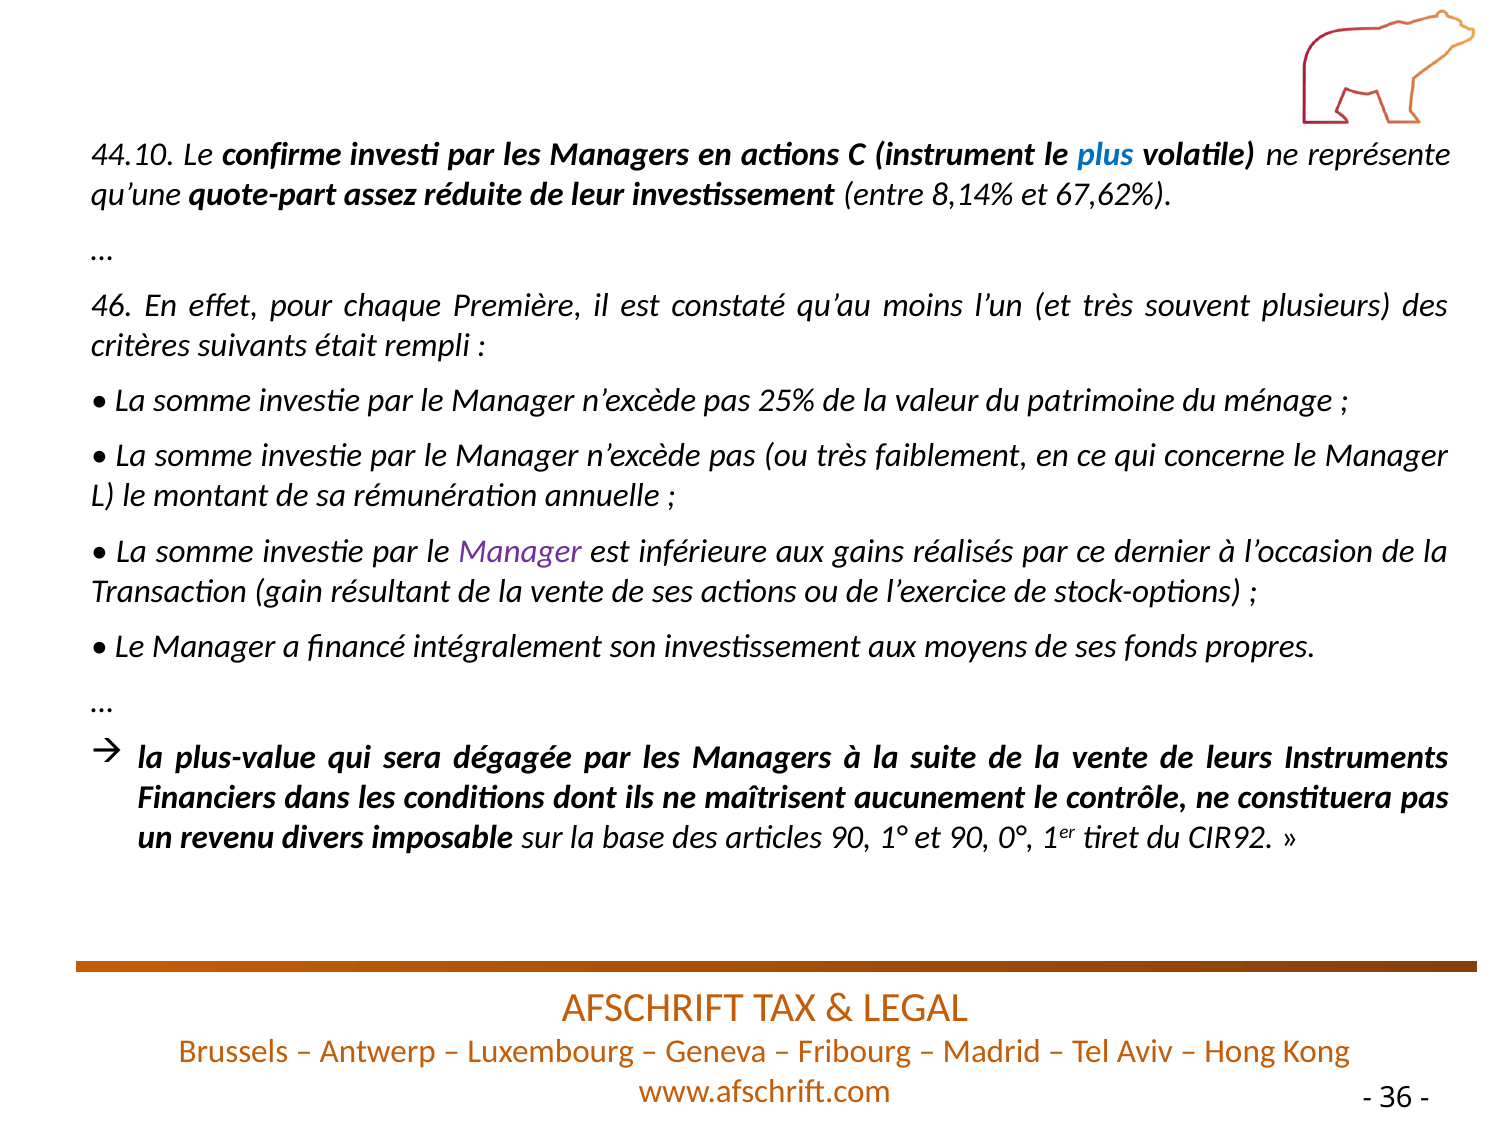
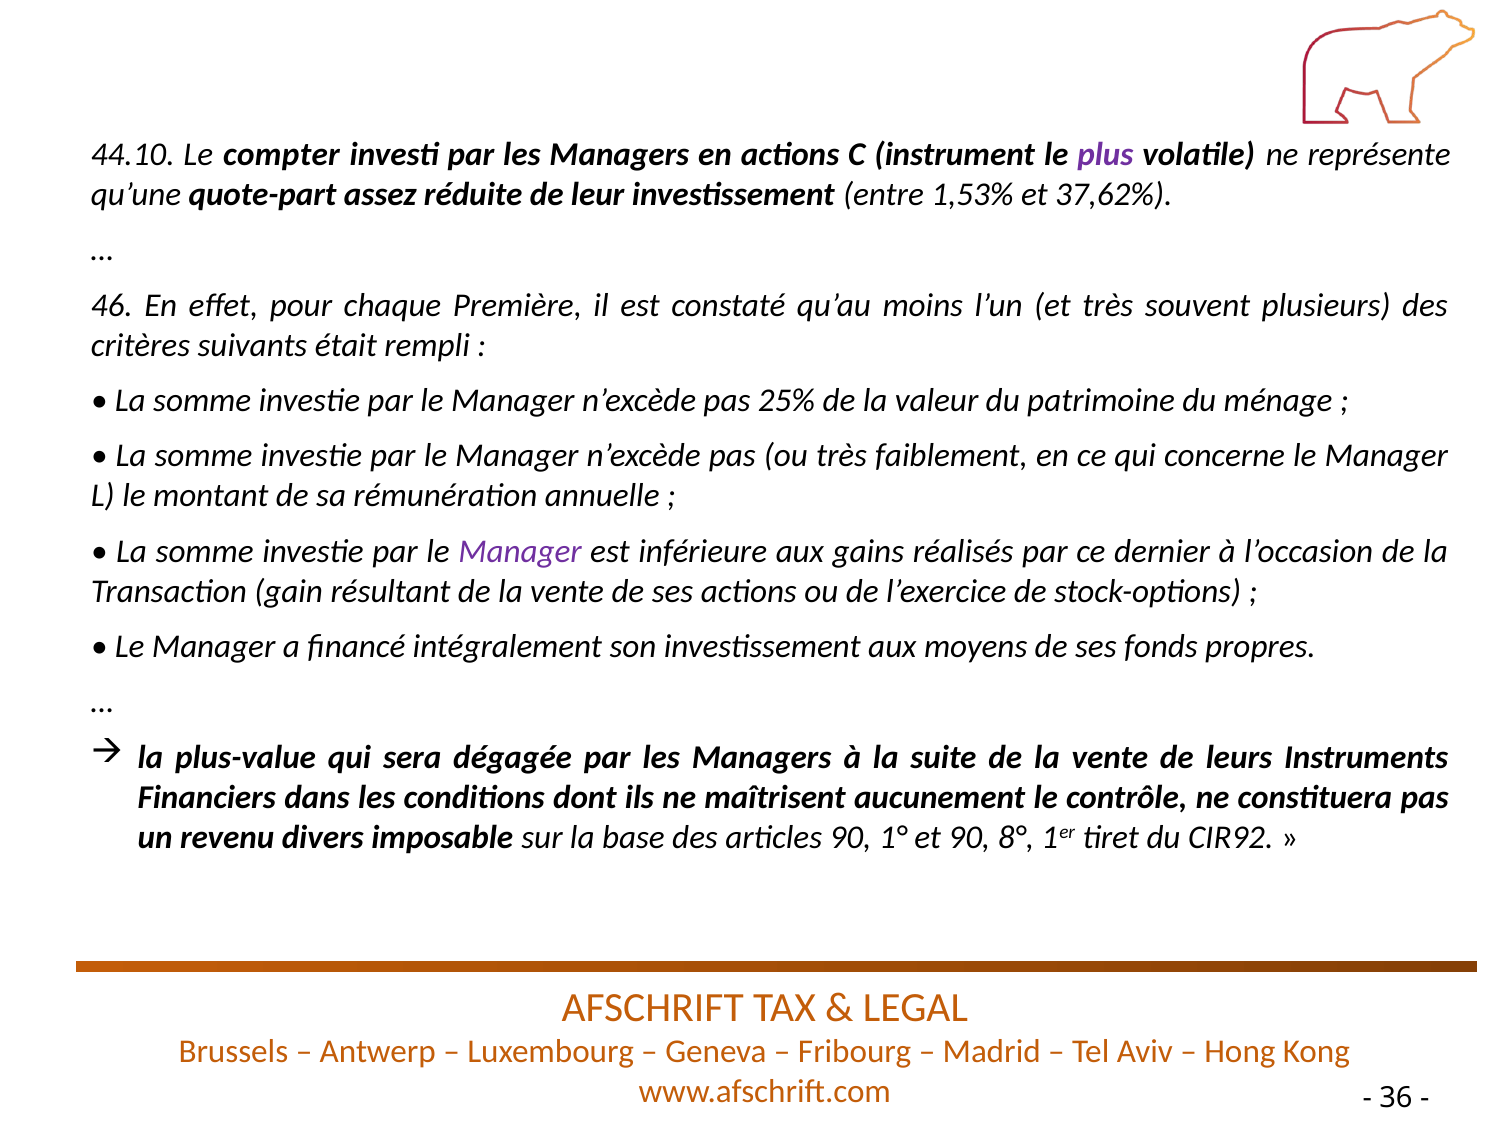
confirme: confirme -> compter (282, 155)
plus colour: blue -> purple (1105, 155)
8,14%: 8,14% -> 1,53% (972, 194)
67,62%: 67,62% -> 37,62% (1114, 194)
0°: 0° -> 8° (1016, 837)
